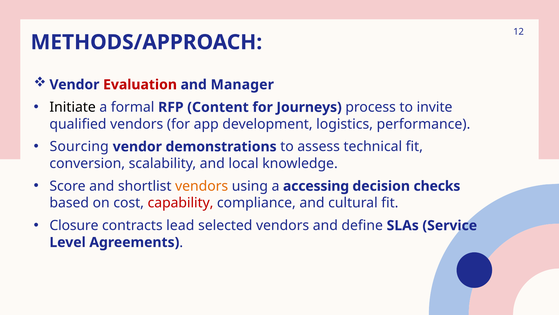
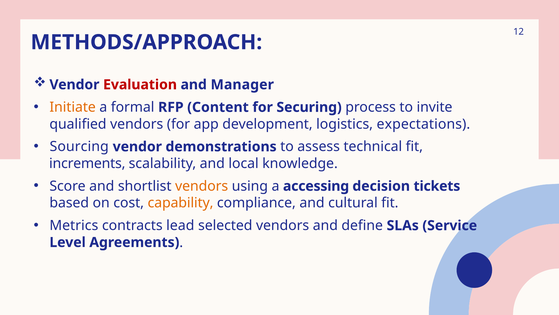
Initiate colour: black -> orange (73, 107)
Journeys: Journeys -> Securing (309, 107)
performance: performance -> expectations (423, 124)
conversion: conversion -> increments (87, 163)
checks: checks -> tickets (437, 186)
capability colour: red -> orange (181, 203)
Closure: Closure -> Metrics (74, 225)
